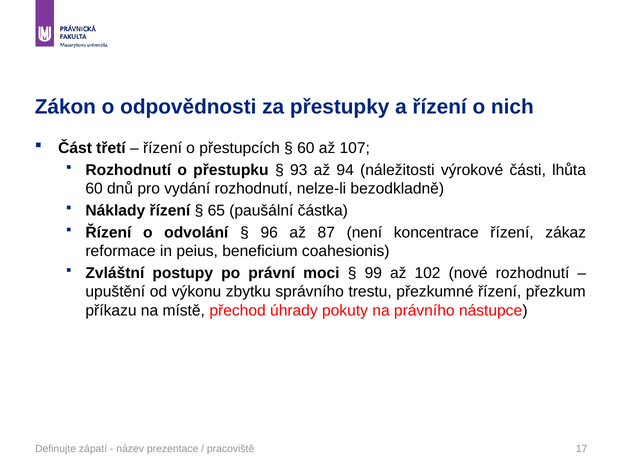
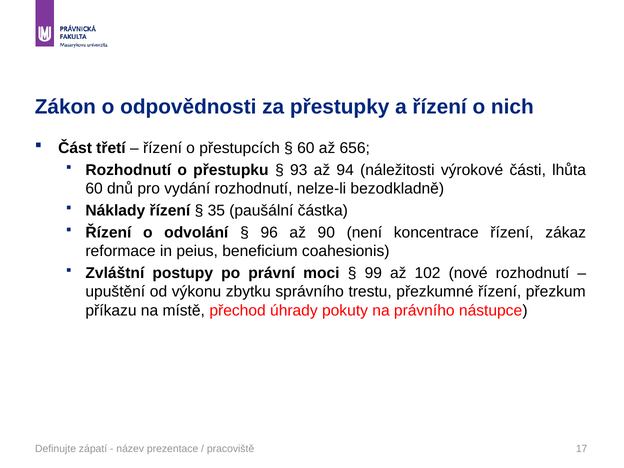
107: 107 -> 656 (355, 148)
65: 65 -> 35 (216, 211)
87: 87 -> 90 (326, 232)
